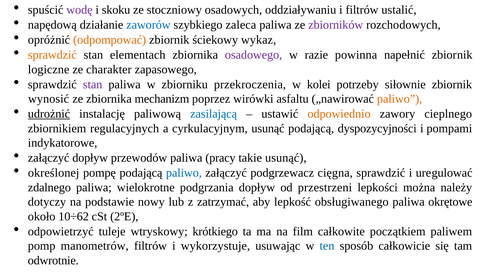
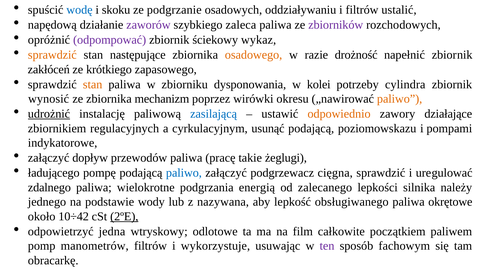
wodę colour: purple -> blue (79, 10)
stoczniowy: stoczniowy -> podgrzanie (174, 10)
zaworów colour: blue -> purple (148, 25)
odpompować colour: orange -> purple (110, 40)
elementach: elementach -> następujące (138, 55)
osadowego colour: purple -> orange (254, 55)
powinna: powinna -> drożność (356, 55)
logiczne: logiczne -> zakłóceń (49, 69)
charakter: charakter -> krótkiego (109, 69)
stan colour: purple -> orange (93, 84)
przekroczenia: przekroczenia -> dysponowania (250, 84)
siłownie: siłownie -> cylindra (405, 84)
asfaltu: asfaltu -> okresu (293, 99)
cieplnego: cieplnego -> działające (448, 114)
dyspozycyjności: dyspozycyjności -> poziomowskazu (377, 128)
pracy: pracy -> pracę (220, 158)
takie usunąć: usunąć -> żeglugi (286, 158)
określonej: określonej -> ładującego (54, 173)
podgrzania dopływ: dopływ -> energią (257, 187)
przestrzeni: przestrzeni -> zalecanego (325, 187)
można: można -> silnika (419, 187)
dotyczy: dotyczy -> jednego (47, 202)
nowy: nowy -> wody (151, 202)
zatrzymać: zatrzymać -> nazywana (223, 202)
10÷62: 10÷62 -> 10÷42 (74, 216)
2ºE underline: none -> present (124, 216)
tuleje: tuleje -> jedna (112, 231)
krótkiego: krótkiego -> odlotowe (215, 231)
ten colour: blue -> purple (327, 246)
całkowicie: całkowicie -> fachowym (404, 246)
odwrotnie: odwrotnie -> obracarkę (53, 260)
